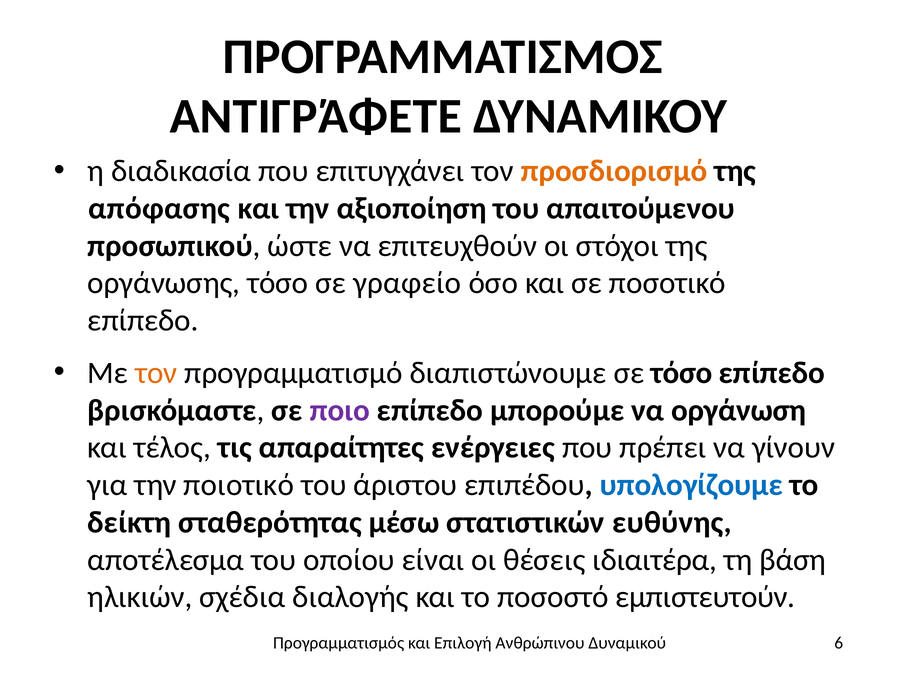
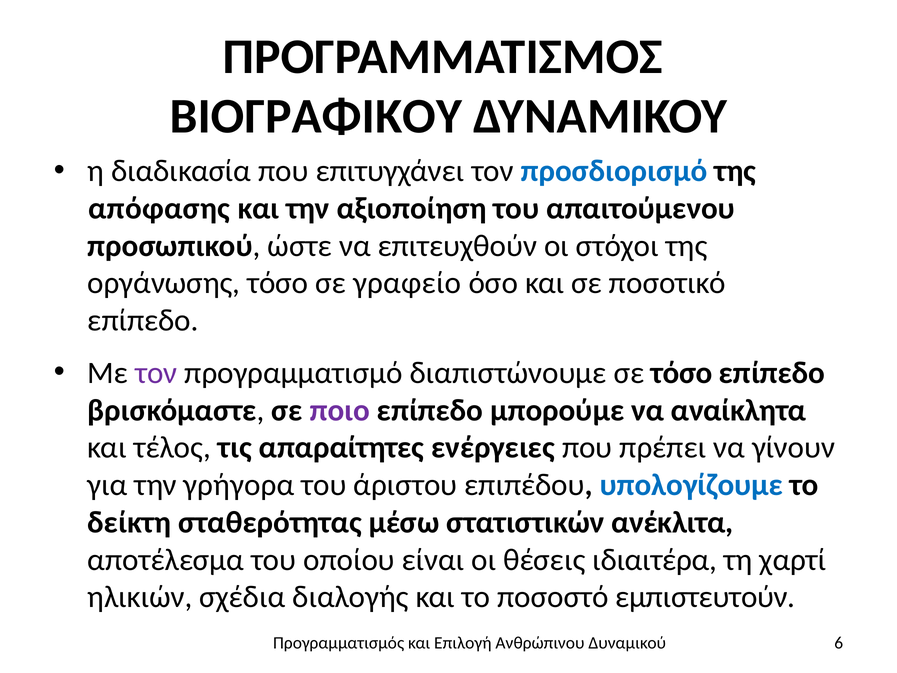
ΑΝΤΙΓΡΆΦΕΤΕ: ΑΝΤΙΓΡΆΦΕΤΕ -> ΒΙΟΓΡΑΦΙΚΟΥ (316, 116)
προσδιορισμό colour: orange -> blue (614, 171)
τον colour: orange -> purple (156, 373)
οργάνωση: οργάνωση -> αναίκλητα (739, 410)
ποιοτικό: ποιοτικό -> γρήγορα (239, 485)
ευθύνης: ευθύνης -> ανέκλιτα (672, 522)
βάση: βάση -> χαρτί (793, 560)
